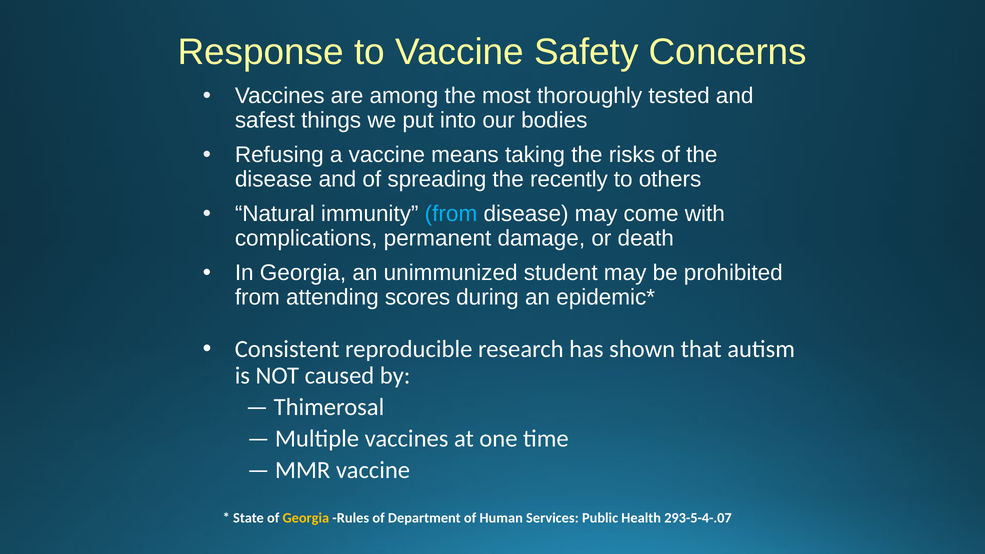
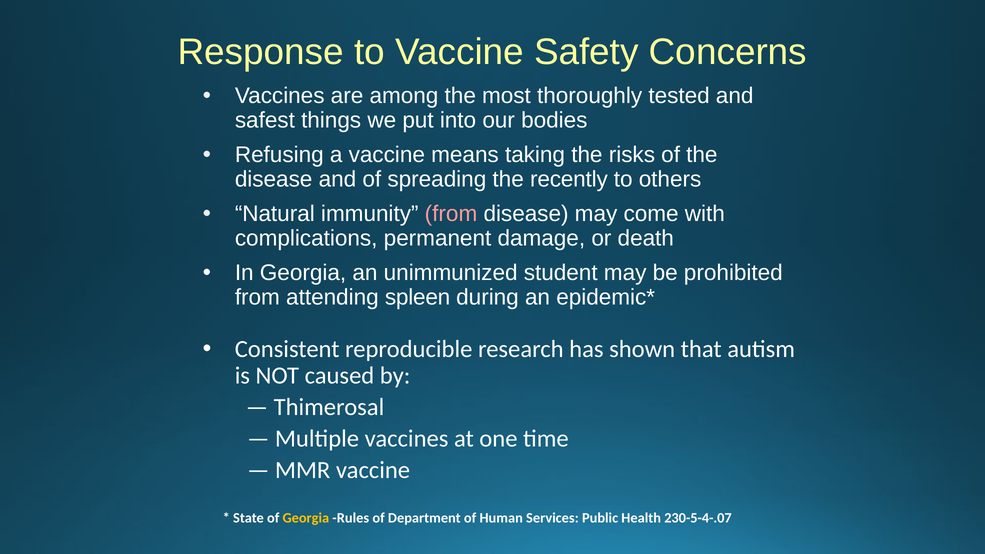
from colour: light blue -> pink (451, 214)
scores: scores -> spleen (418, 297)
293-5-4-.07: 293-5-4-.07 -> 230-5-4-.07 (698, 518)
